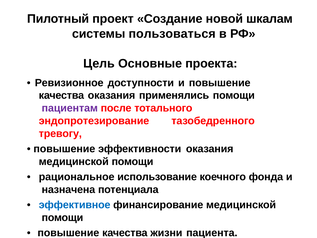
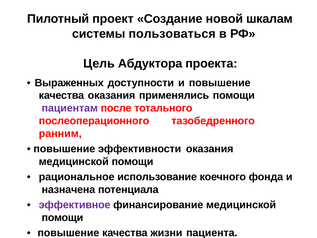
Основные: Основные -> Абдуктора (150, 63)
Ревизионное: Ревизионное -> Выраженных (69, 83)
эндопротезирование: эндопротезирование -> послеоперационного (94, 121)
тревогу: тревогу -> ранним (60, 133)
эффективное colour: blue -> purple (75, 205)
